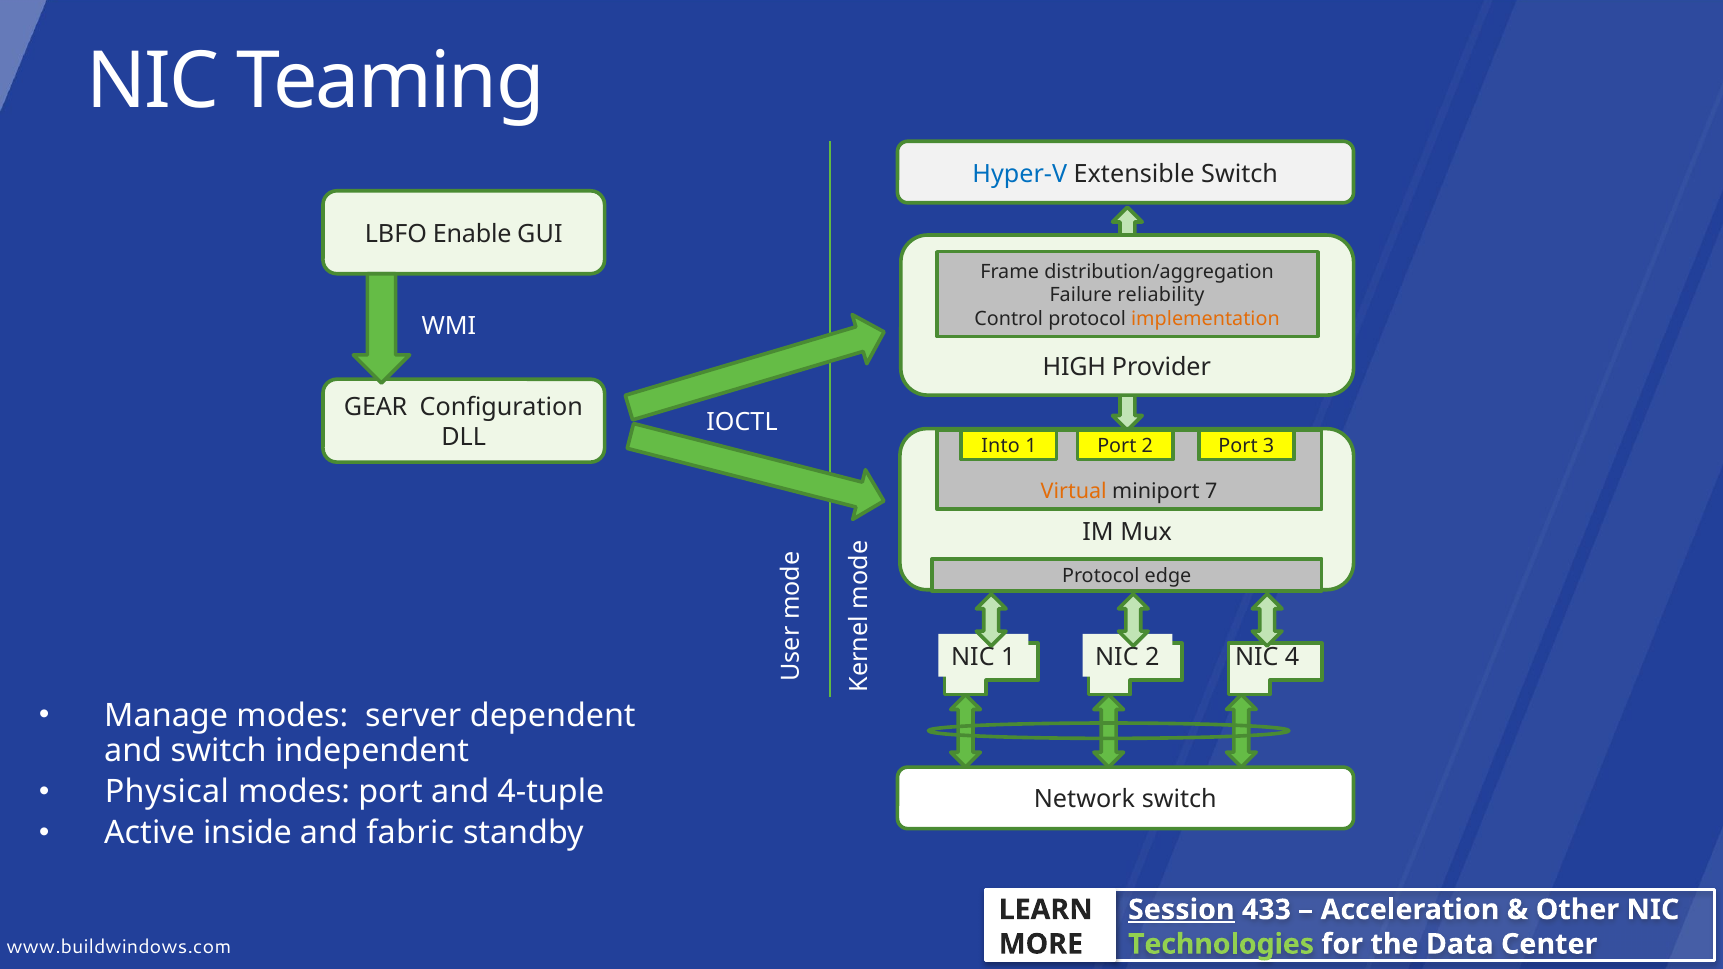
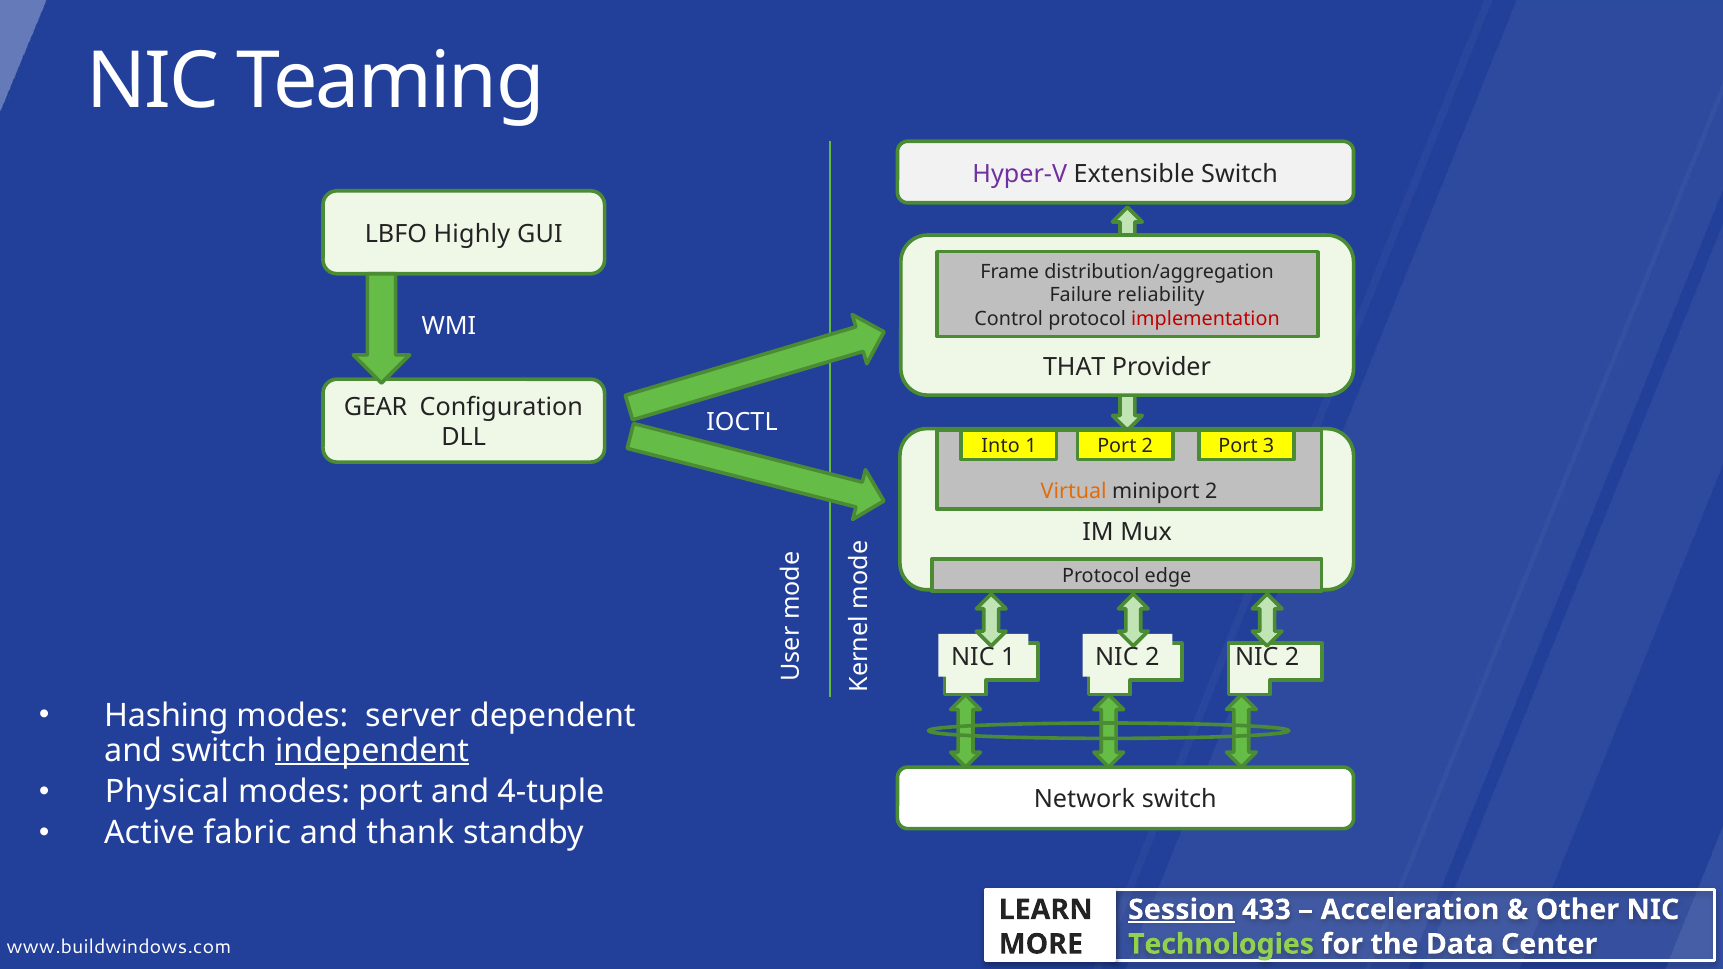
Hyper-V colour: blue -> purple (1020, 174)
Enable: Enable -> Highly (472, 234)
implementation colour: orange -> red (1205, 319)
HIGH: HIGH -> THAT (1074, 368)
miniport 7: 7 -> 2 (1211, 492)
2 NIC 4: 4 -> 2 (1292, 657)
Manage: Manage -> Hashing (166, 716)
independent underline: none -> present (372, 751)
inside: inside -> fabric (247, 833)
fabric: fabric -> thank (410, 833)
